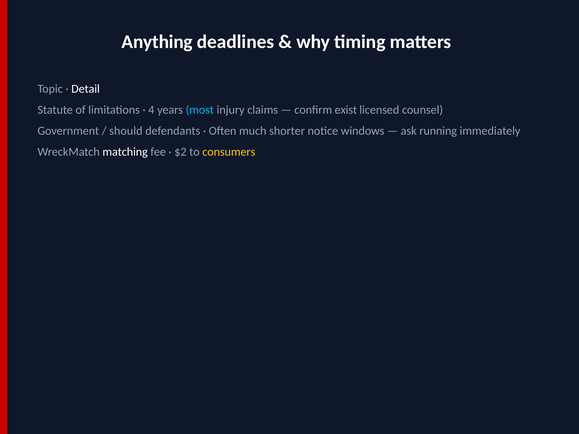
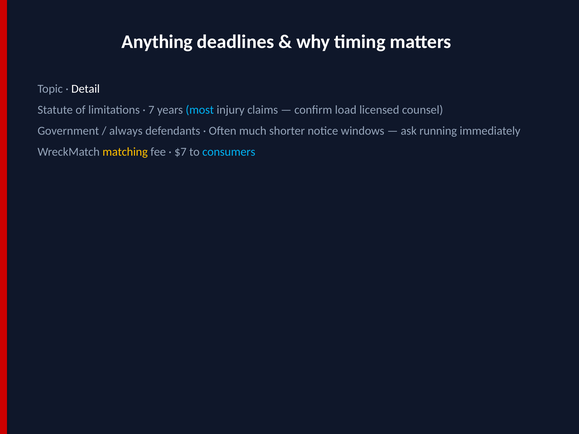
4: 4 -> 7 (151, 110)
exist: exist -> load (346, 110)
should: should -> always (126, 131)
matching colour: white -> yellow (125, 152)
$2: $2 -> $7 (180, 152)
consumers colour: yellow -> light blue (229, 152)
